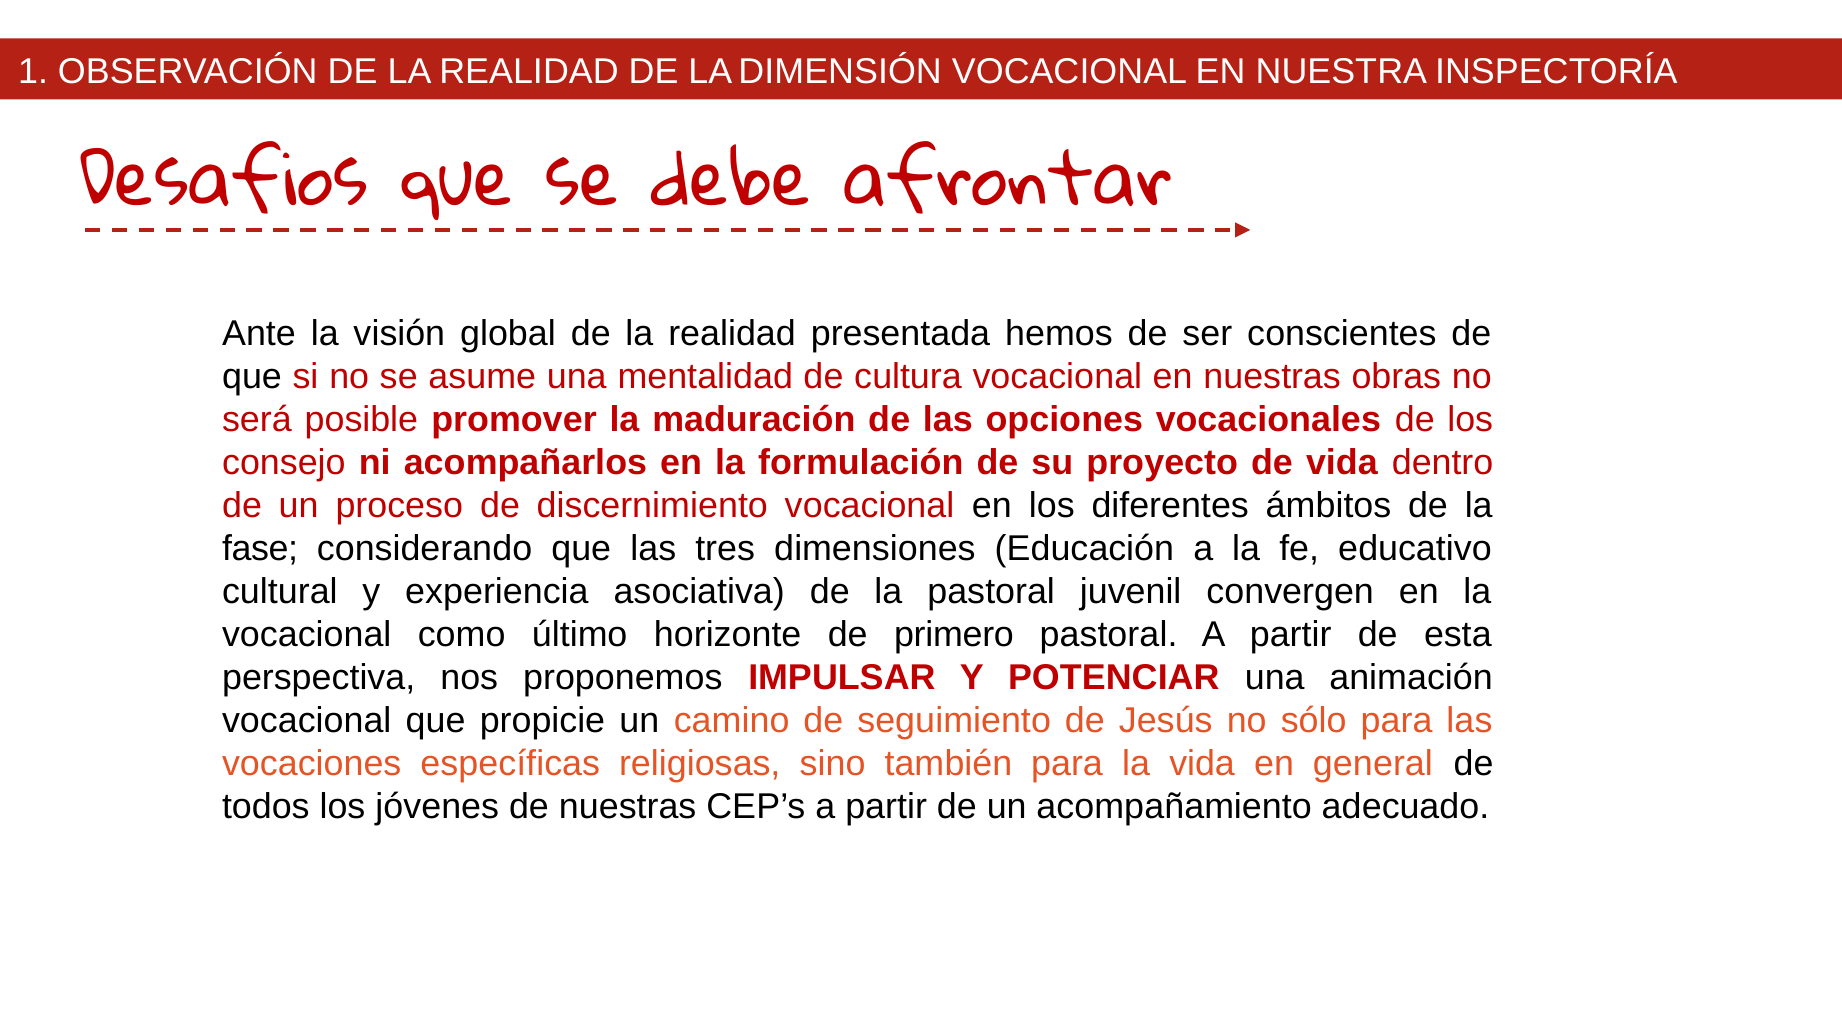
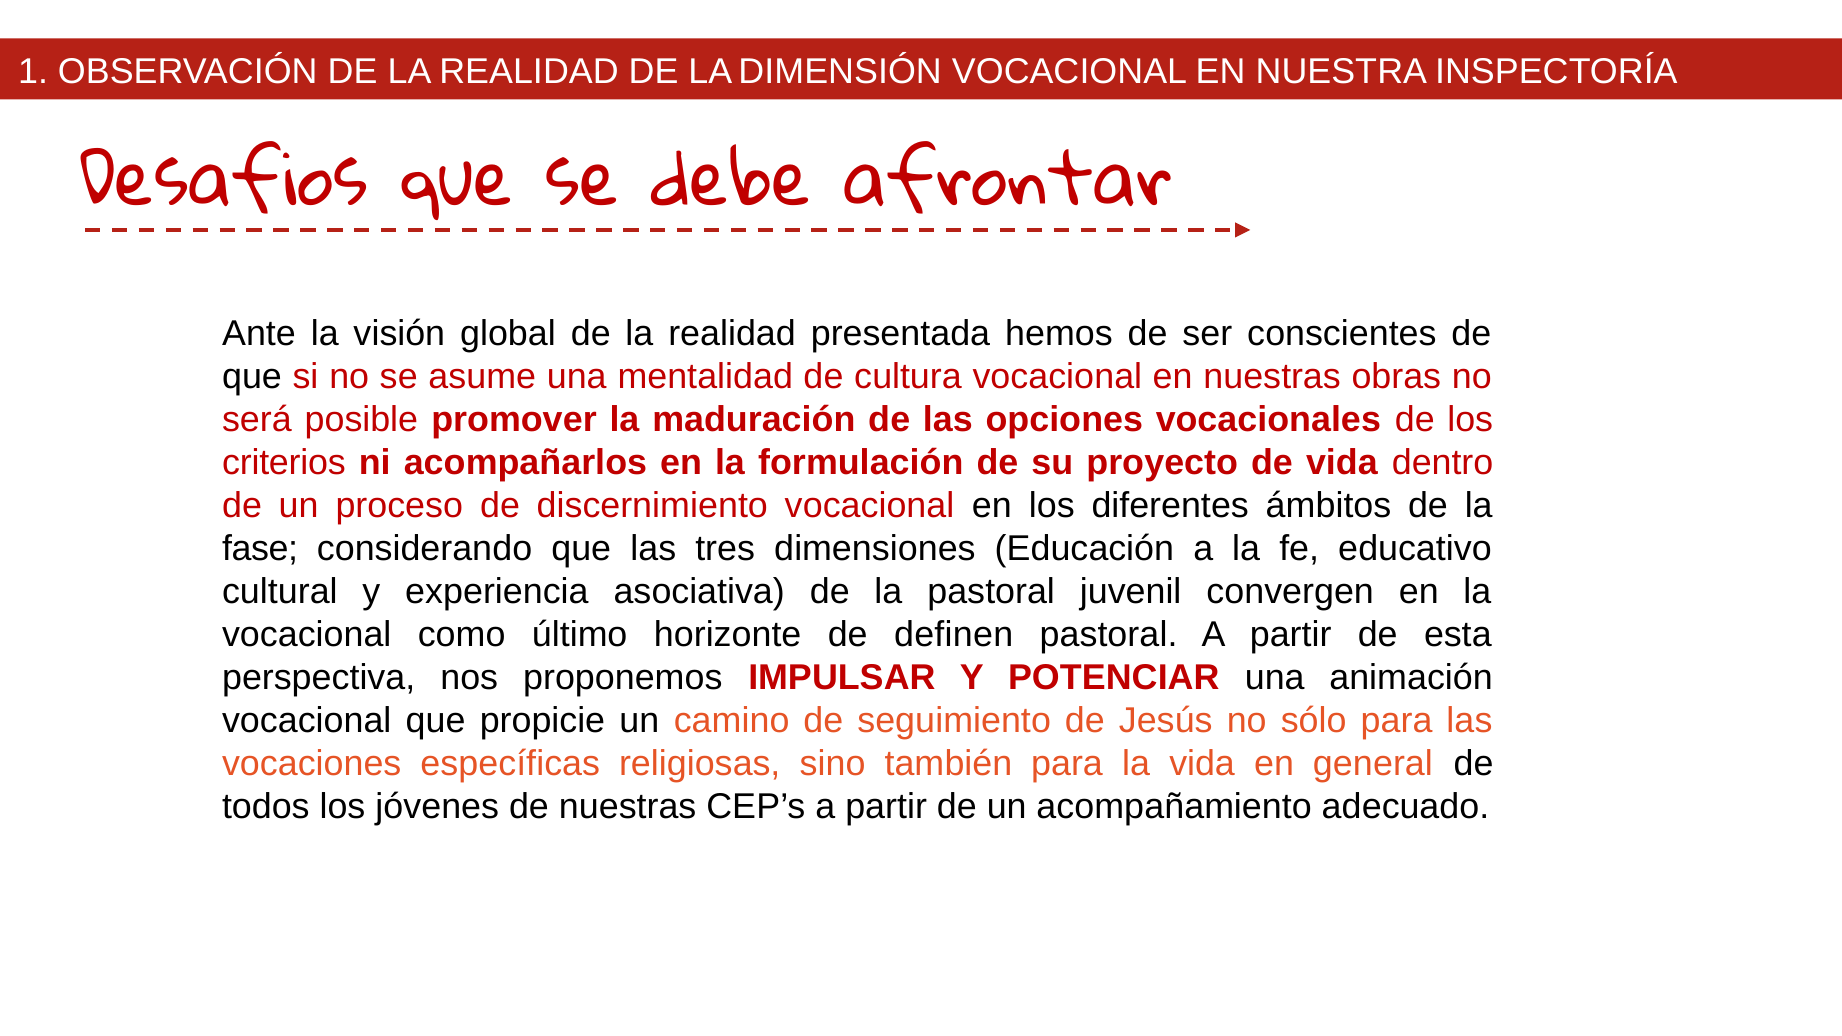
consejo: consejo -> criterios (284, 463)
primero: primero -> definen (954, 635)
